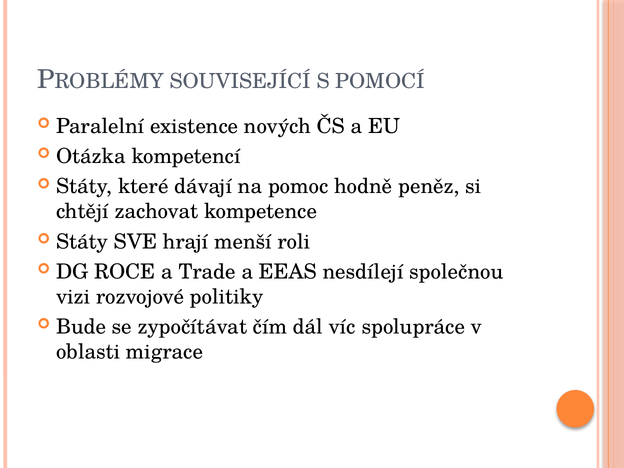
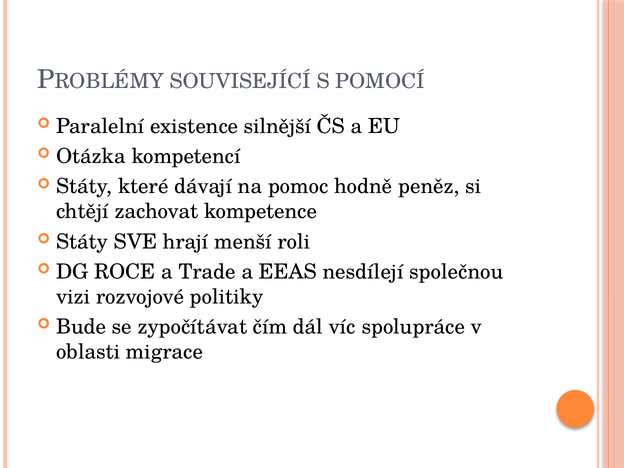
nových: nových -> silnější (278, 126)
